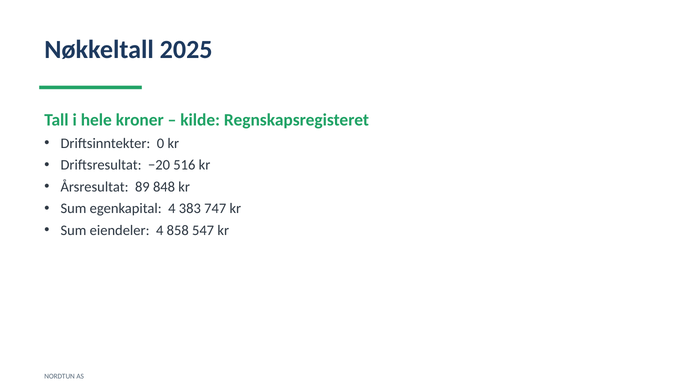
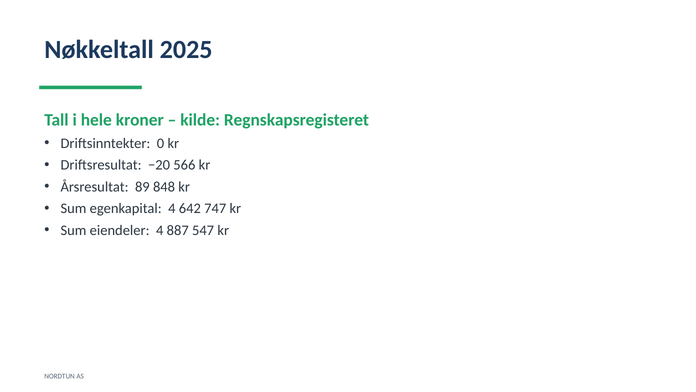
516: 516 -> 566 (184, 165)
383: 383 -> 642 (190, 208)
858: 858 -> 887 (178, 230)
